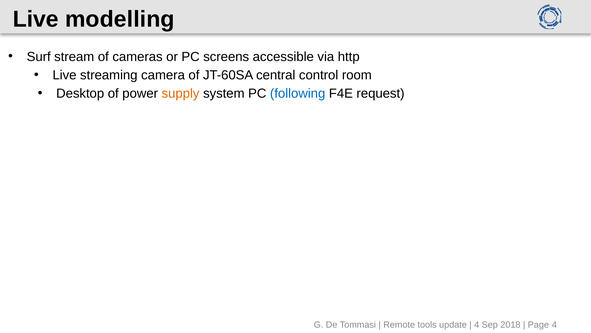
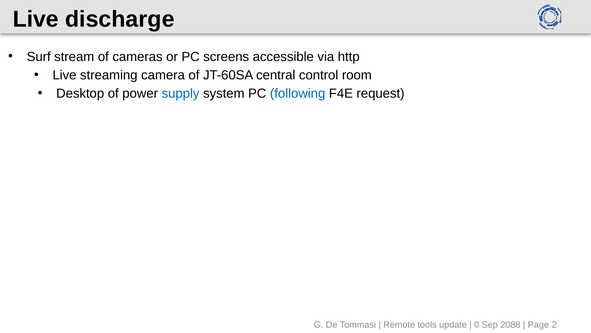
modelling: modelling -> discharge (120, 19)
supply colour: orange -> blue (181, 93)
4: 4 -> 0 (477, 324)
2018: 2018 -> 2088 (510, 324)
Page 4: 4 -> 2 (554, 324)
